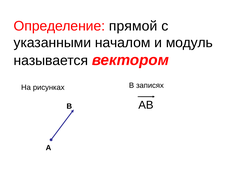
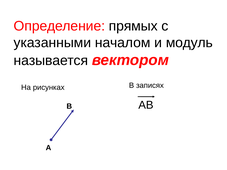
прямой: прямой -> прямых (133, 26)
